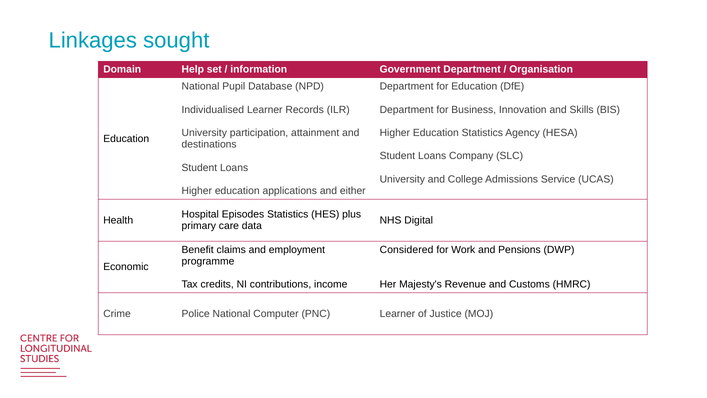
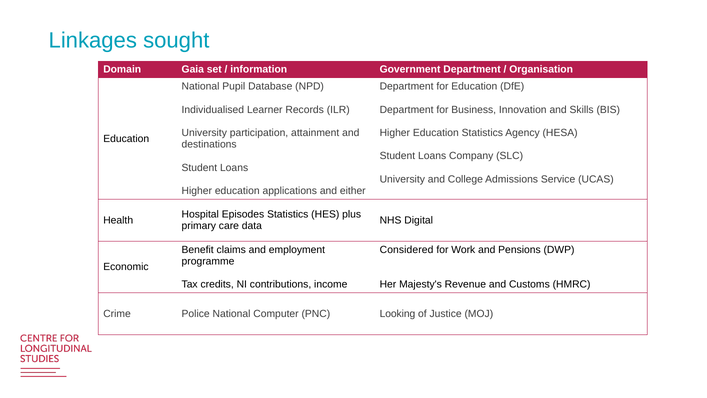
Help: Help -> Gaia (193, 70)
PNC Learner: Learner -> Looking (397, 314)
